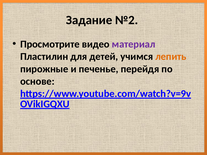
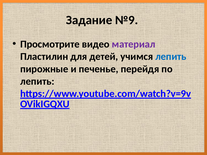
№2: №2 -> №9 (127, 20)
лепить colour: orange -> blue (171, 57)
основе: основе -> лепить (37, 81)
